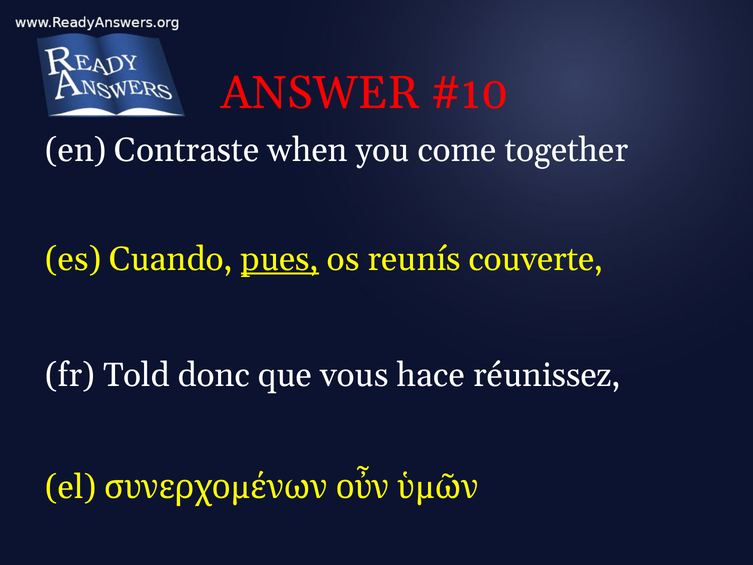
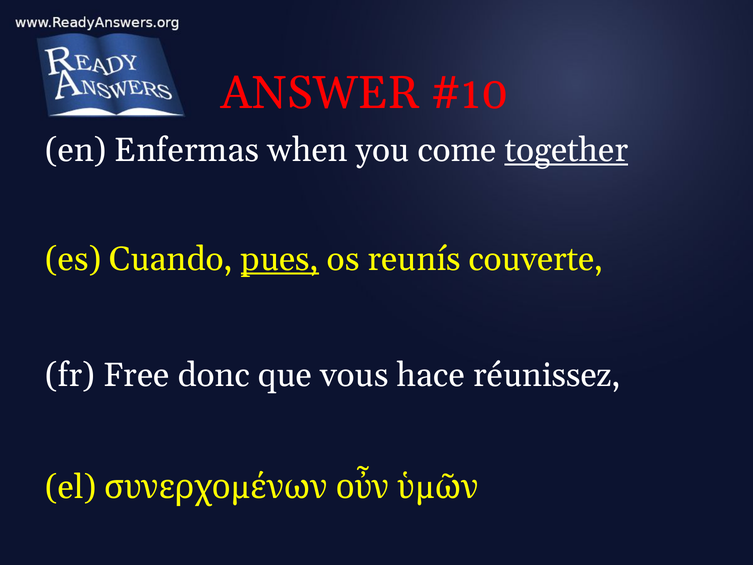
Contraste: Contraste -> Enfermas (187, 150)
together underline: none -> present (566, 150)
Told: Told -> Free (136, 375)
